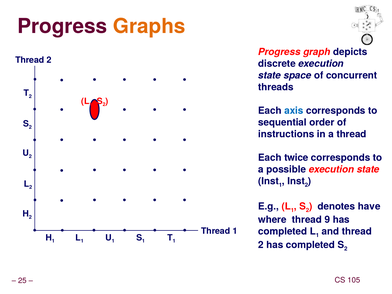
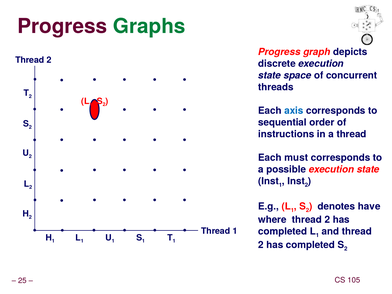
Graphs colour: orange -> green (149, 26)
twice: twice -> must (296, 158)
where thread 9: 9 -> 2 (327, 220)
